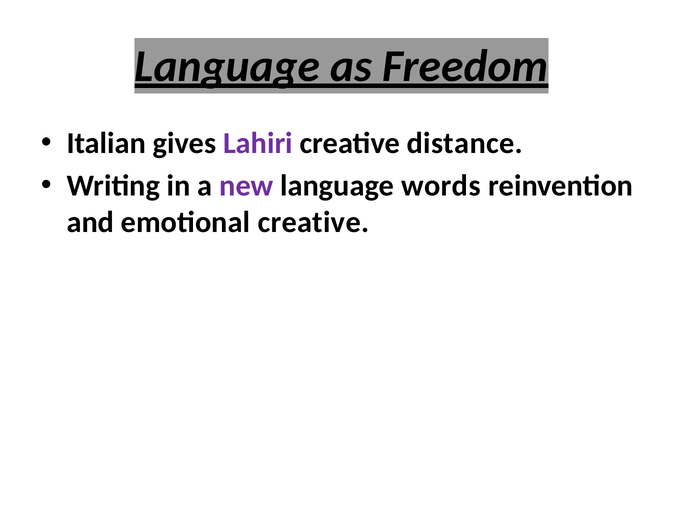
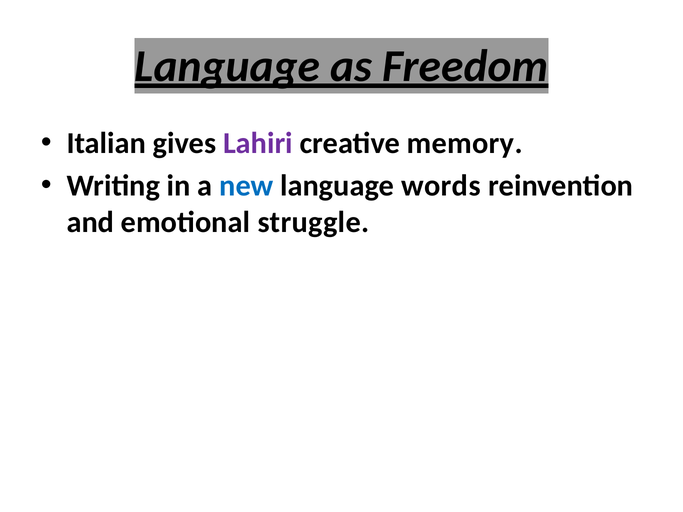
distance: distance -> memory (465, 143)
new colour: purple -> blue (246, 186)
emotional creative: creative -> struggle (313, 222)
